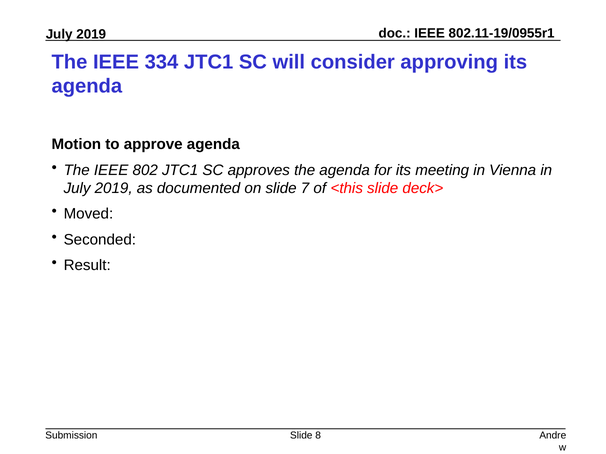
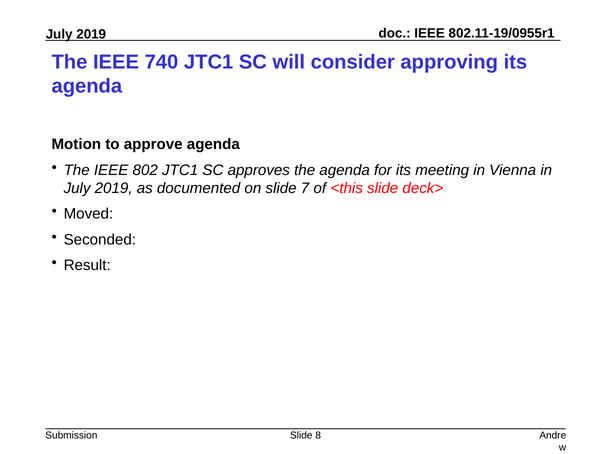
334: 334 -> 740 (161, 62)
